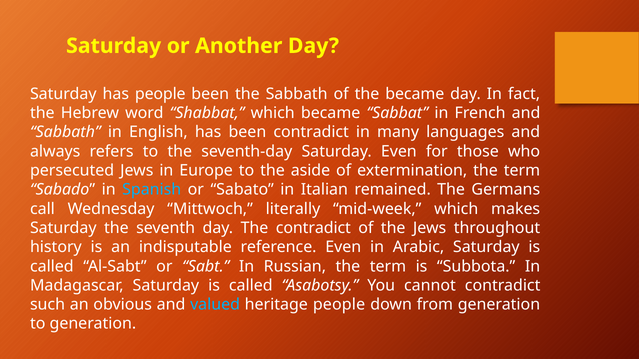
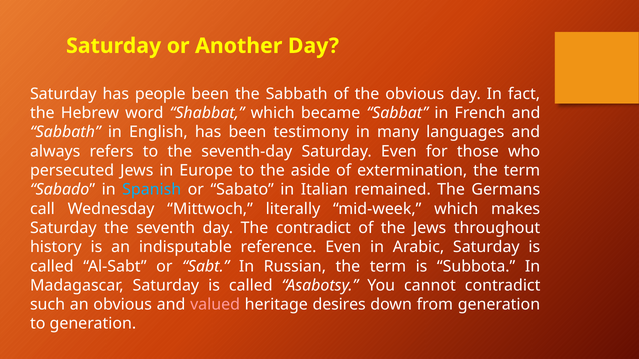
the became: became -> obvious (415, 94)
been contradict: contradict -> testimony (311, 132)
valued colour: light blue -> pink (215, 305)
heritage people: people -> desires (339, 305)
